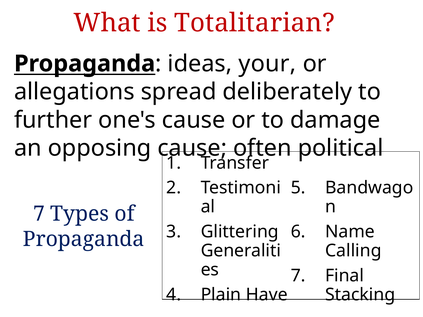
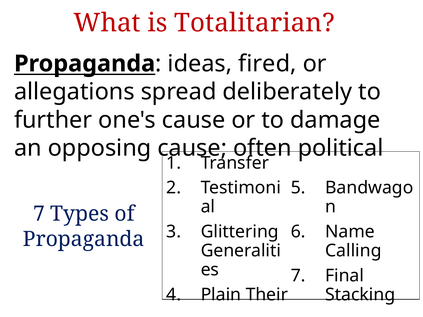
your: your -> fired (267, 64)
Have: Have -> Their (267, 295)
